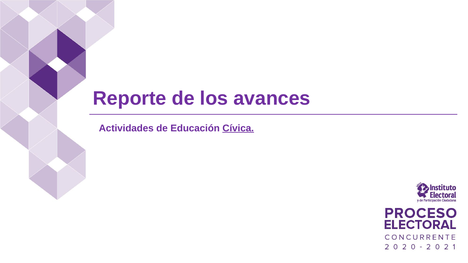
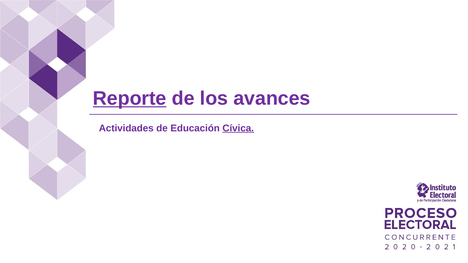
Reporte underline: none -> present (130, 99)
